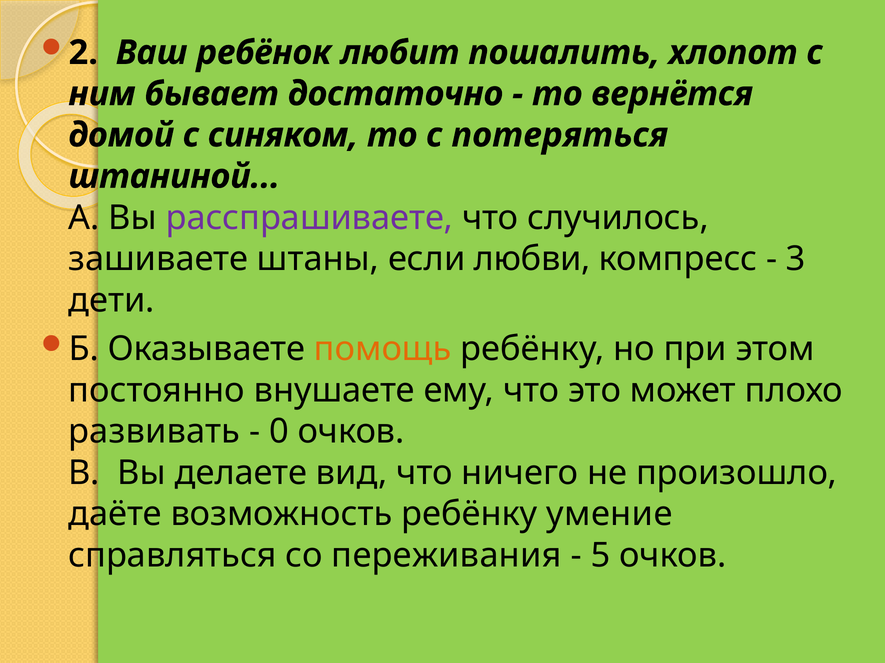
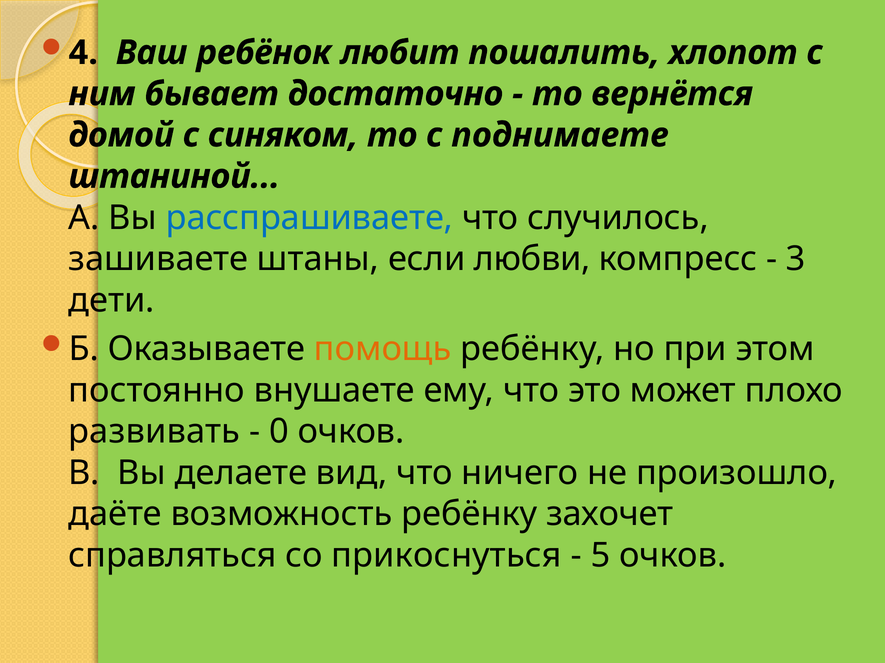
2: 2 -> 4 (83, 53)
потеряться: потеряться -> поднимаете (560, 135)
расспрашиваете colour: purple -> blue (309, 218)
умение: умение -> захочет (610, 515)
переживания: переживания -> прикоснуться (447, 556)
